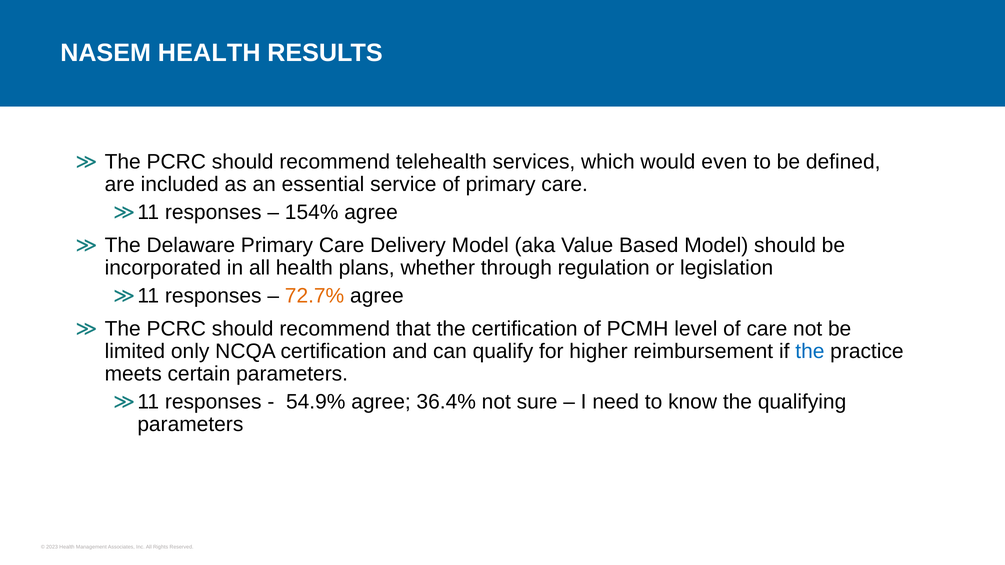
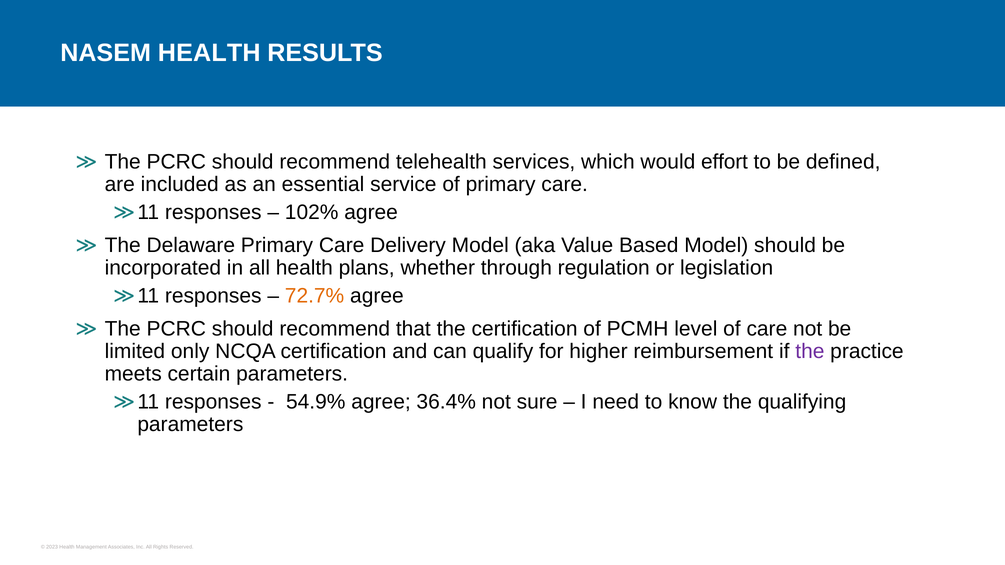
even: even -> effort (724, 162)
154%: 154% -> 102% (312, 212)
the colour: blue -> purple (810, 352)
